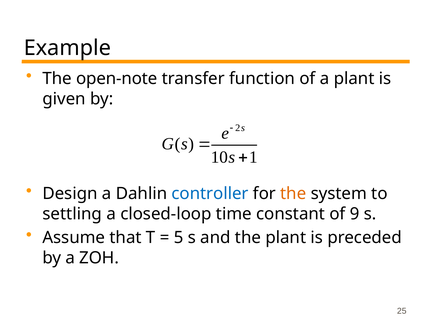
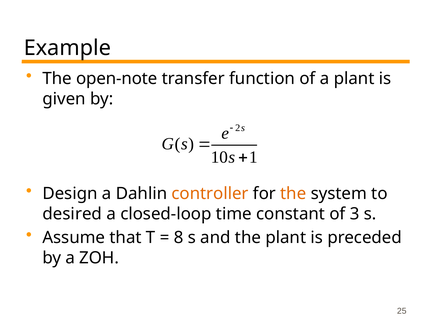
controller colour: blue -> orange (210, 194)
settling: settling -> desired (72, 214)
9: 9 -> 3 (355, 214)
5: 5 -> 8 (179, 238)
